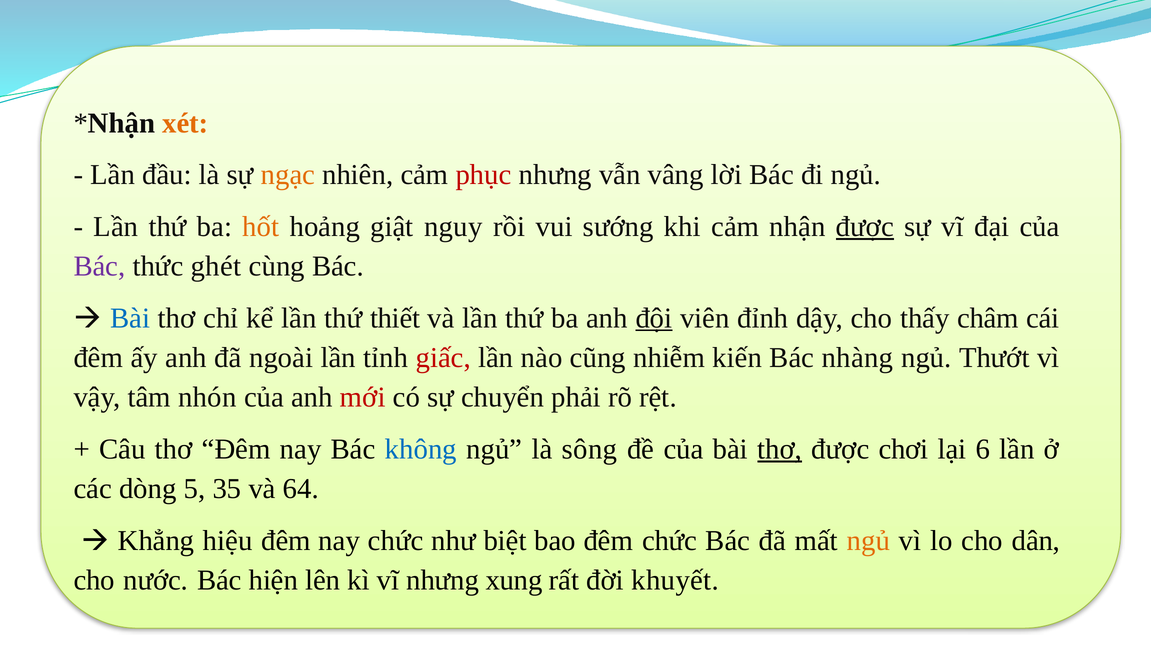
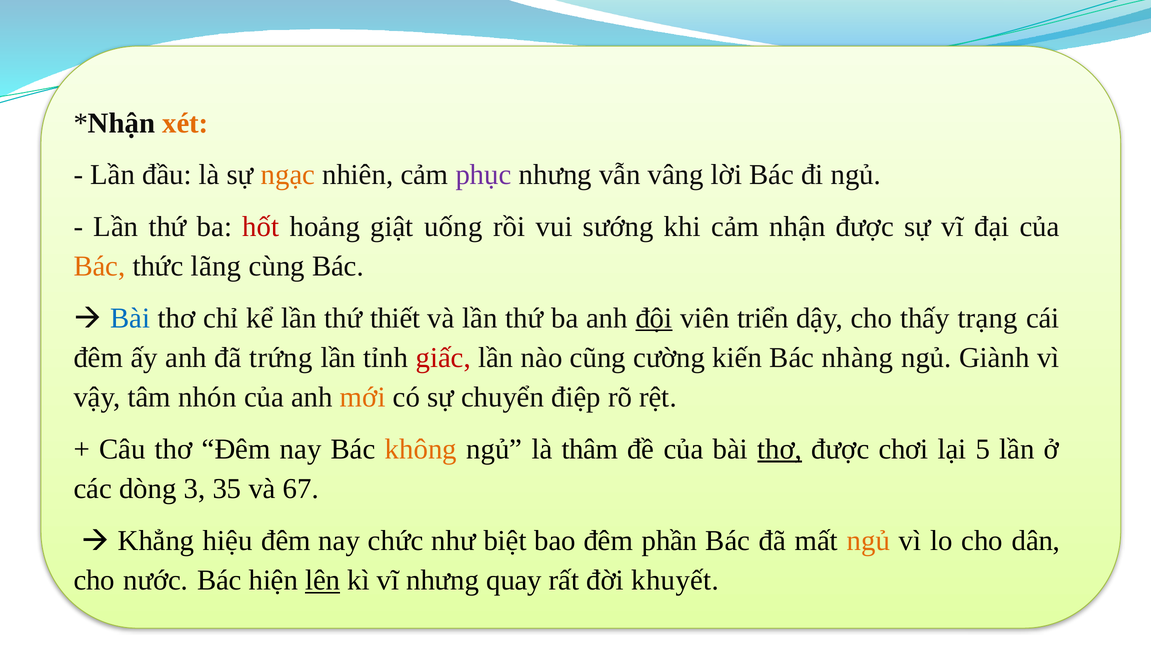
phục colour: red -> purple (484, 175)
hốt colour: orange -> red (261, 226)
nguy: nguy -> uống (453, 226)
được underline: present -> none (865, 226)
Bác colour: purple -> orange (99, 266)
ghét: ghét -> lãng (216, 266)
đỉnh: đỉnh -> triển (763, 318)
châm: châm -> trạng (988, 318)
ngoài: ngoài -> trứng (281, 357)
nhiễm: nhiễm -> cường (669, 357)
Thướt: Thướt -> Giành (994, 357)
mới colour: red -> orange (363, 397)
phải: phải -> điệp (576, 397)
không colour: blue -> orange (421, 449)
sông: sông -> thâm (590, 449)
6: 6 -> 5 (983, 449)
5: 5 -> 3 (195, 488)
64: 64 -> 67 (301, 488)
đêm chức: chức -> phần (669, 540)
lên underline: none -> present (323, 580)
xung: xung -> quay (514, 580)
